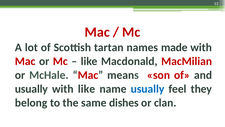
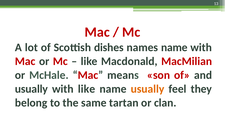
tartan: tartan -> dishes (109, 47)
names made: made -> name (174, 47)
usually colour: blue -> orange (148, 89)
dishes: dishes -> tartan (124, 102)
